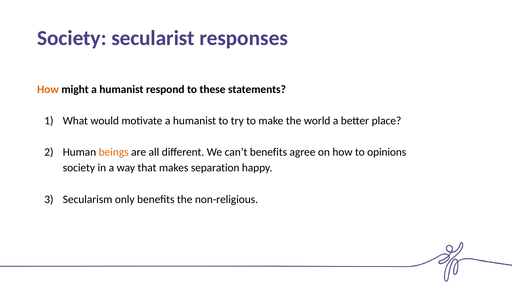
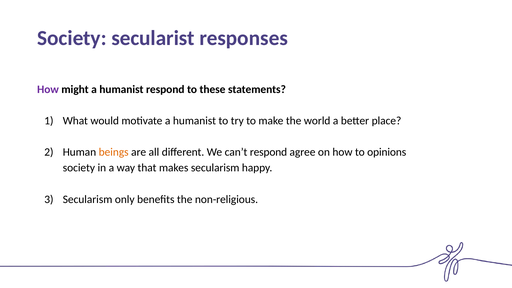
How colour: orange -> purple (48, 89)
can’t benefits: benefits -> respond (268, 152)
makes separation: separation -> secularism (215, 168)
